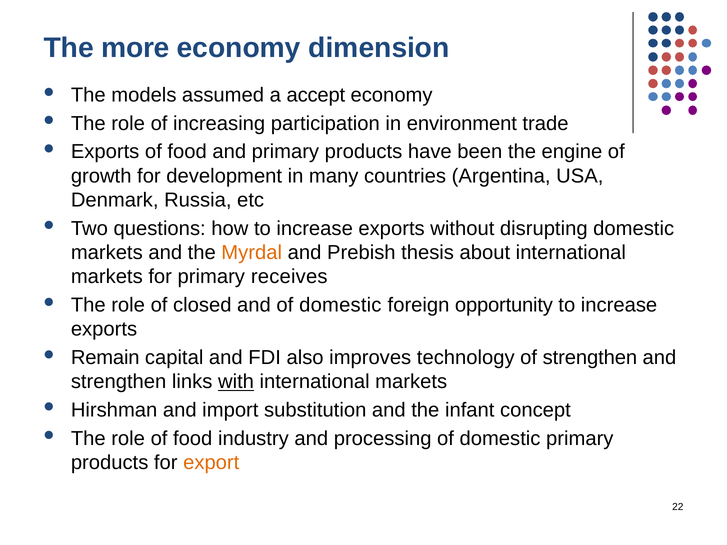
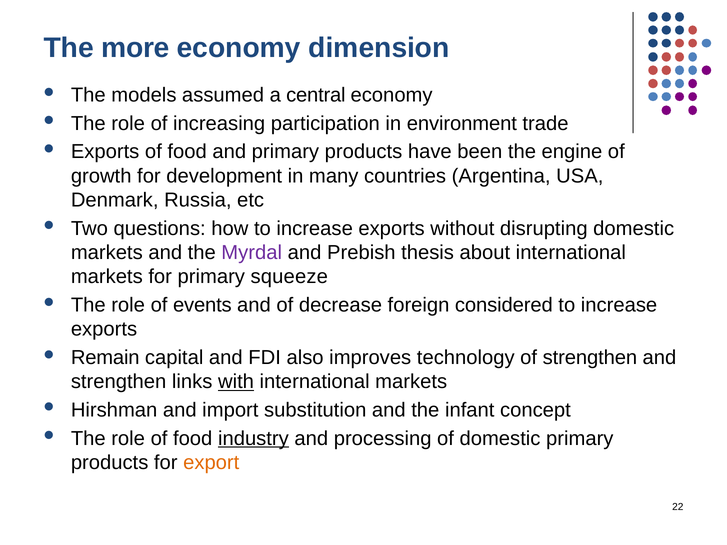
accept: accept -> central (316, 95)
Myrdal colour: orange -> purple (252, 253)
receives: receives -> squeeze (289, 277)
closed: closed -> events (202, 305)
and of domestic: domestic -> decrease (340, 305)
opportunity: opportunity -> considered (504, 305)
industry underline: none -> present (253, 439)
